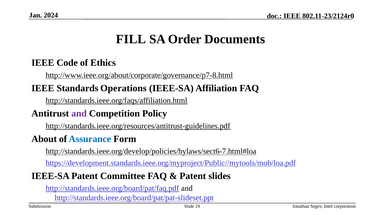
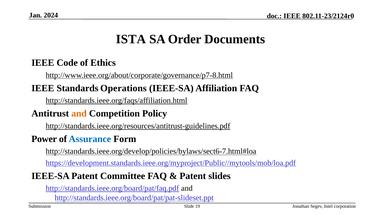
FILL: FILL -> ISTA (131, 39)
and colour: purple -> orange (79, 113)
About: About -> Power (44, 139)
